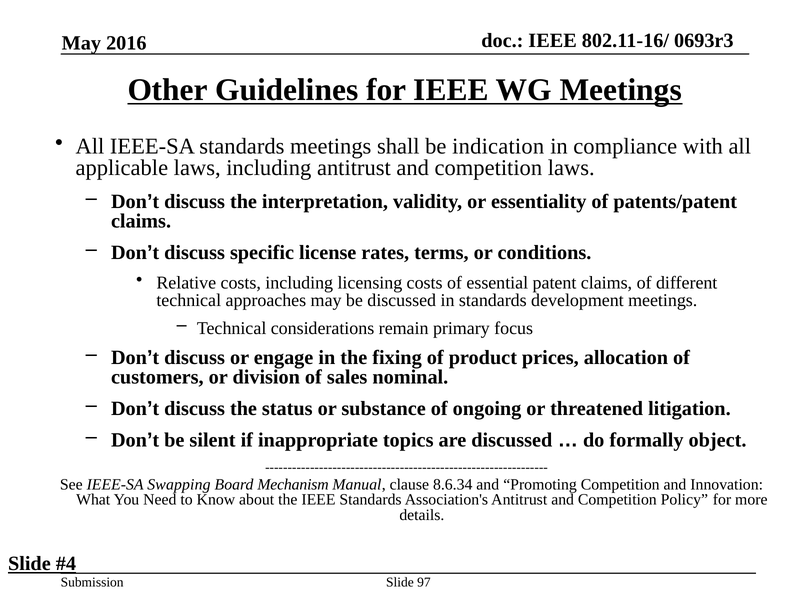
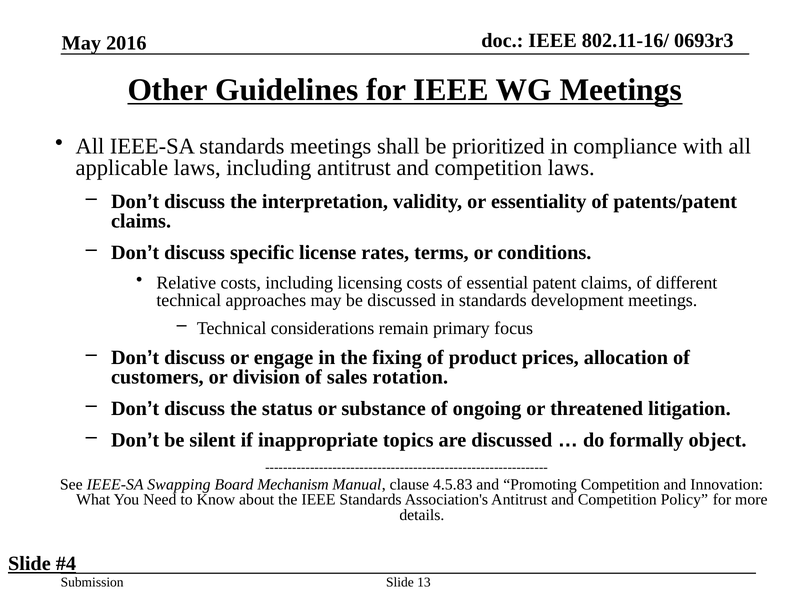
indication: indication -> prioritized (498, 147)
nominal: nominal -> rotation (410, 377)
8.6.34: 8.6.34 -> 4.5.83 (453, 485)
97: 97 -> 13 (424, 583)
